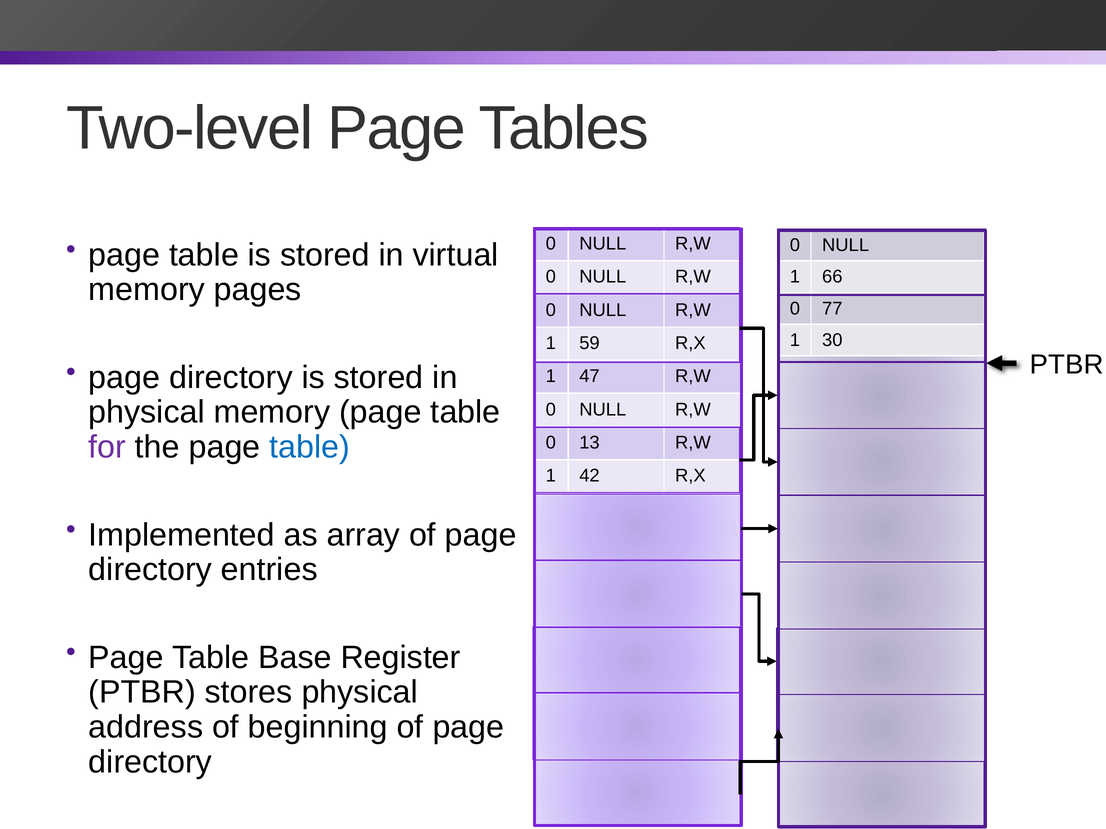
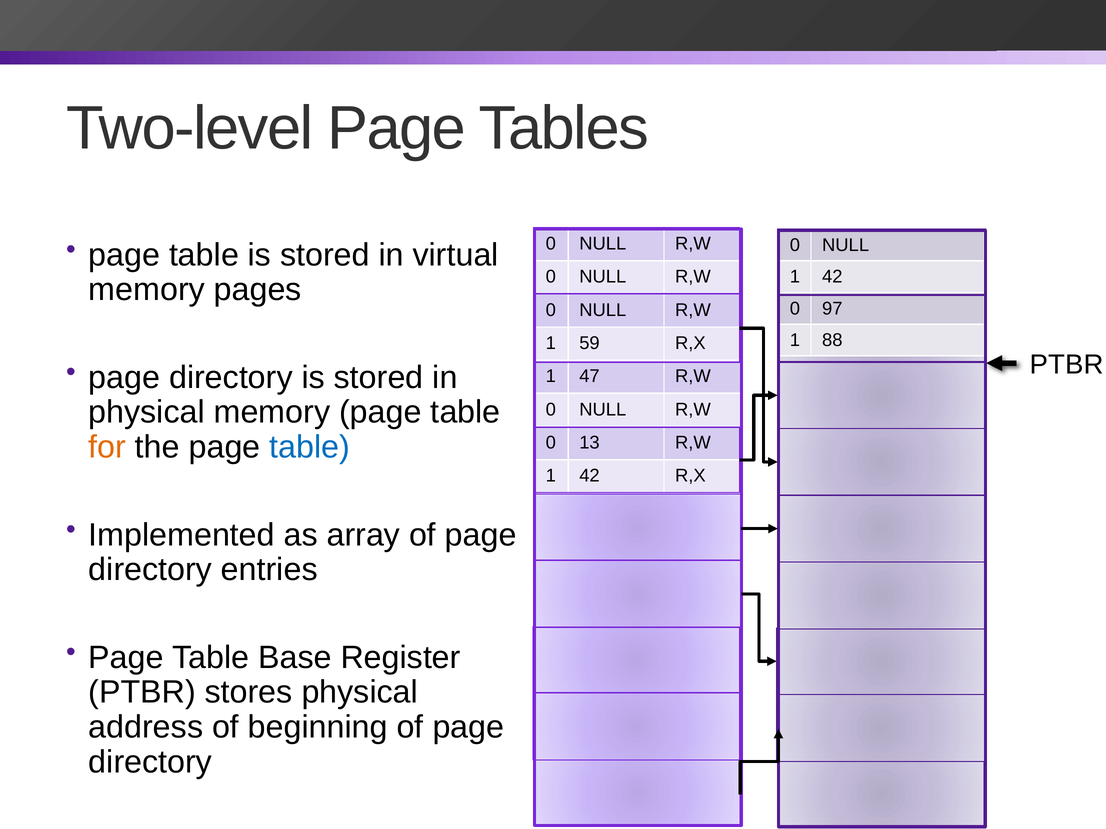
66: 66 -> 42 (832, 277)
77: 77 -> 97 (832, 309)
30: 30 -> 88 (832, 341)
for colour: purple -> orange (107, 447)
